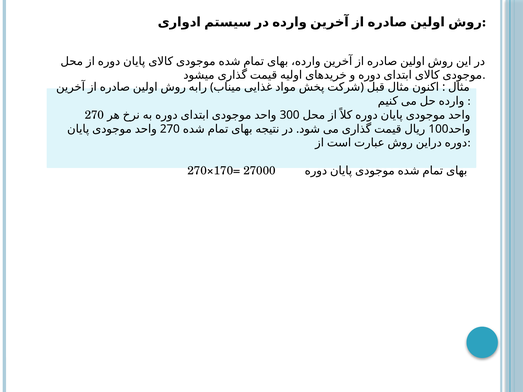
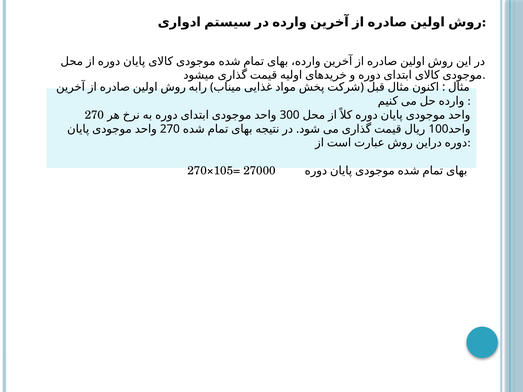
270×170=: 270×170= -> 270×105= (214, 171)
